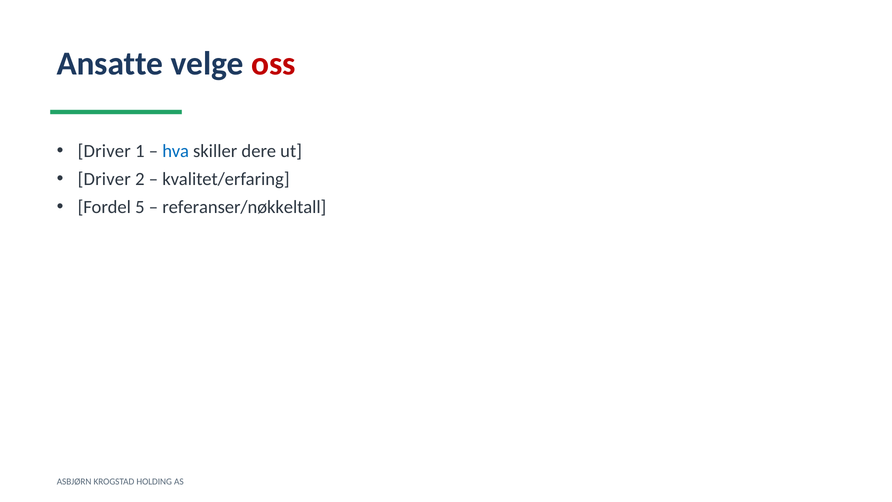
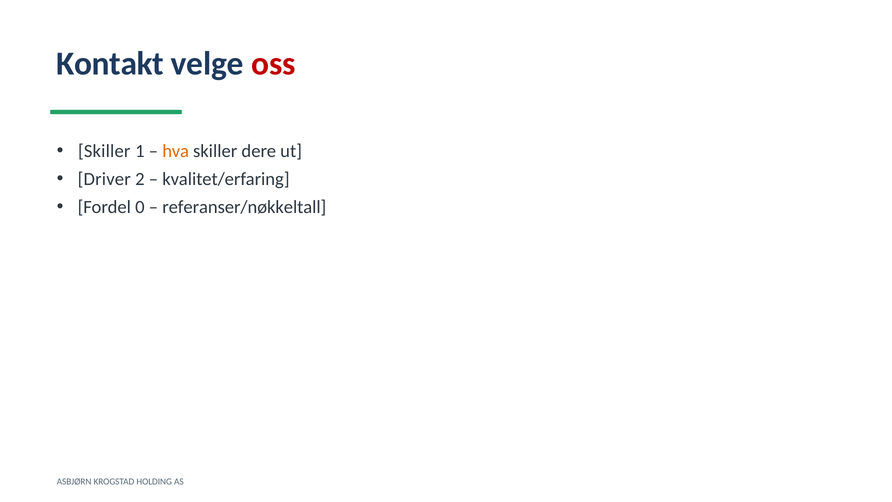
Ansatte: Ansatte -> Kontakt (110, 64)
Driver: Driver -> Skiller (104, 151)
hva colour: blue -> orange (176, 151)
5: 5 -> 0 (140, 207)
